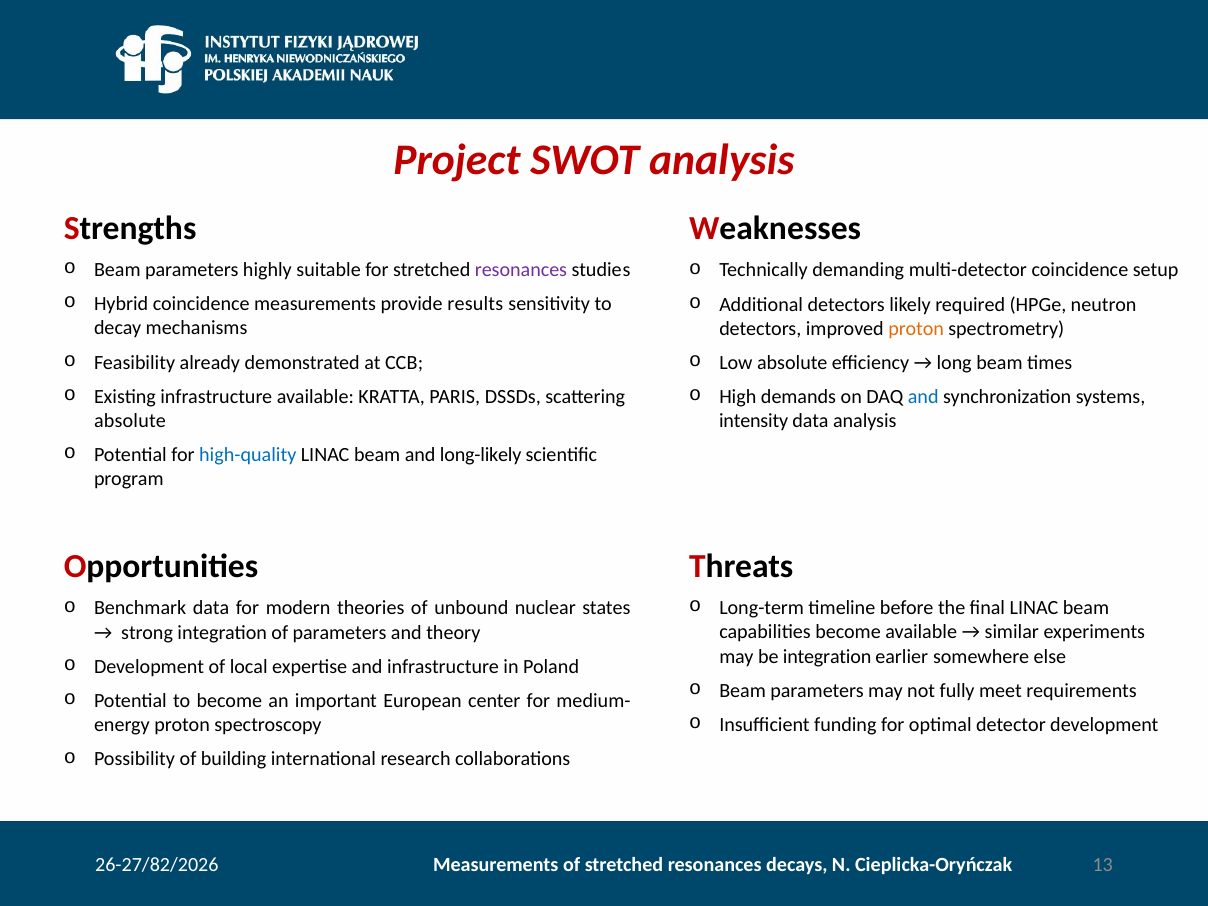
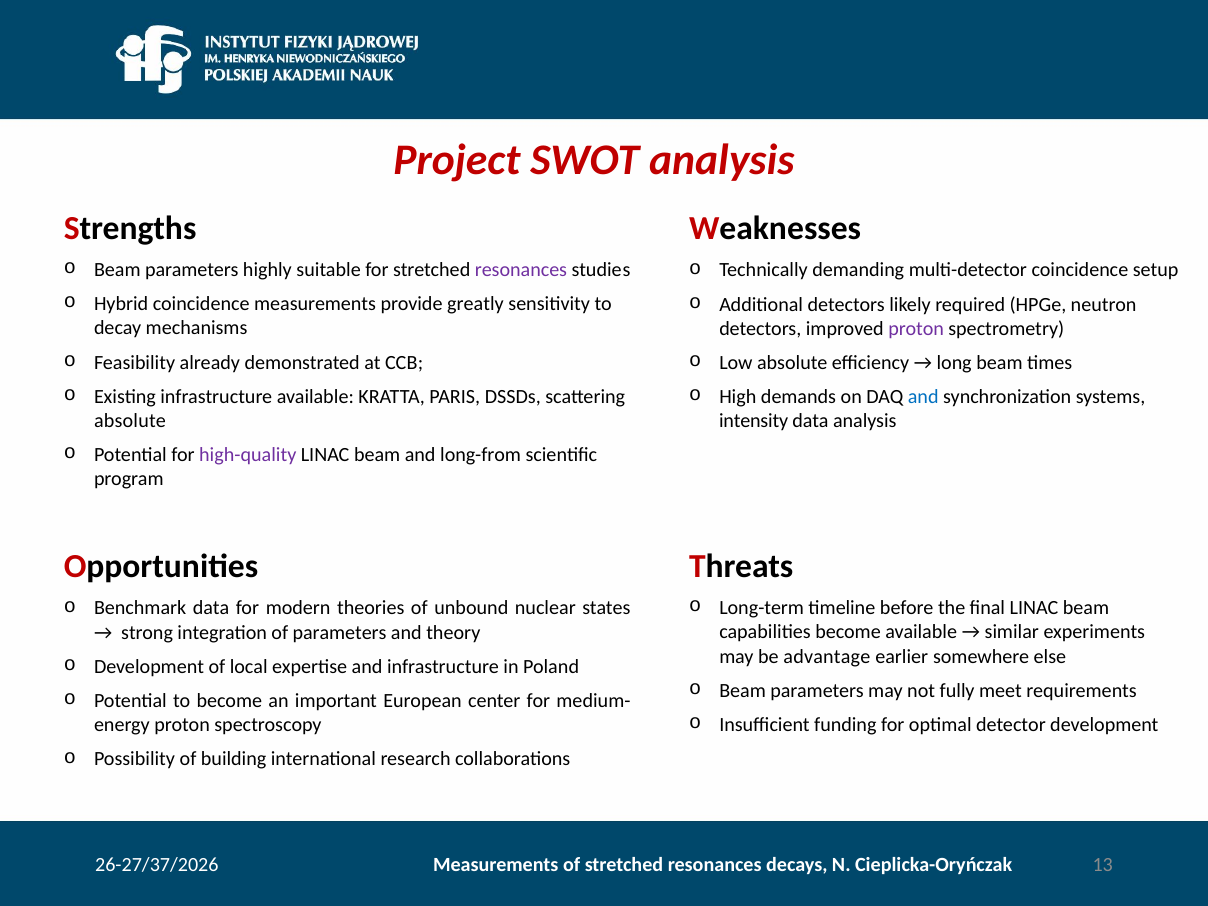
results: results -> greatly (475, 304)
proton colour: orange -> purple (916, 329)
high-quality colour: blue -> purple (248, 455)
long-likely: long-likely -> long-from (481, 455)
be integration: integration -> advantage (827, 656)
26-27/82/2026: 26-27/82/2026 -> 26-27/37/2026 (157, 865)
